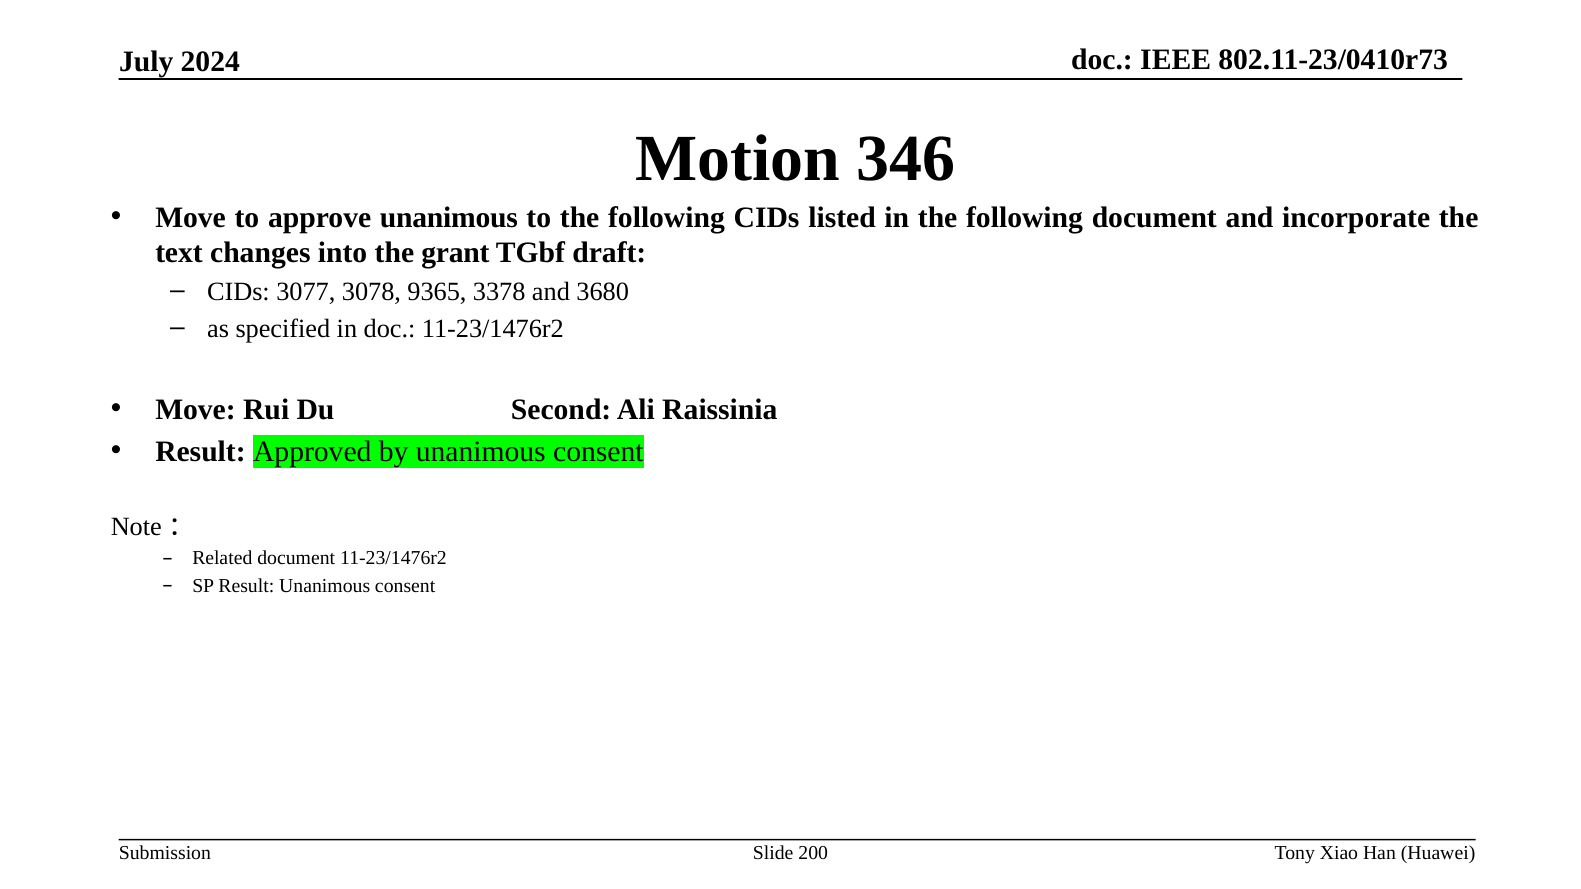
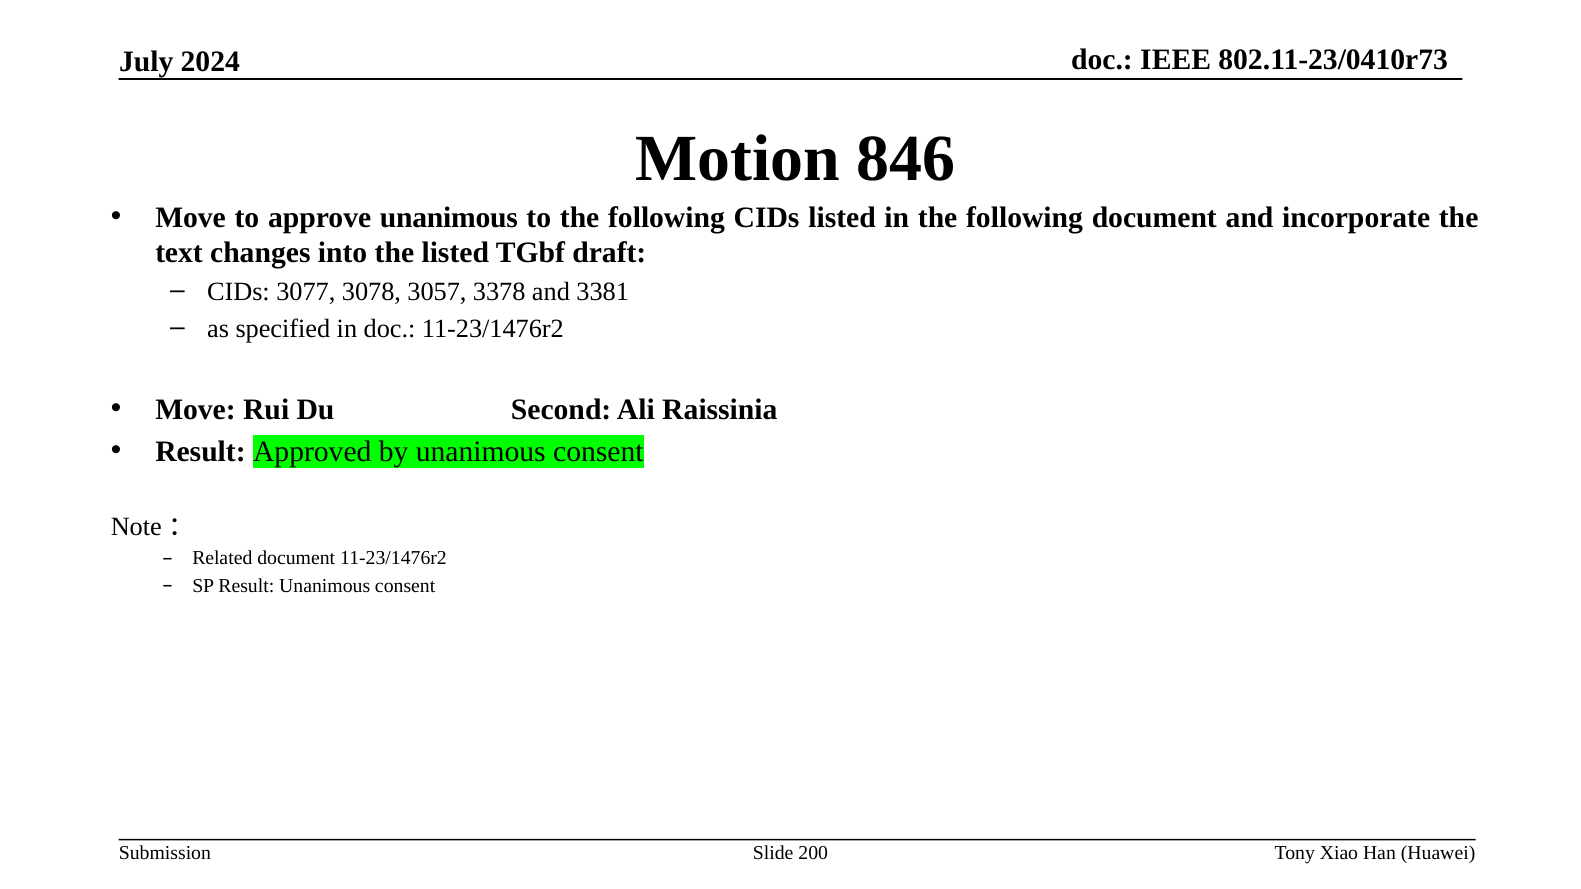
346: 346 -> 846 (906, 159)
the grant: grant -> listed (455, 253)
9365: 9365 -> 3057 (437, 292)
3680: 3680 -> 3381 (603, 292)
